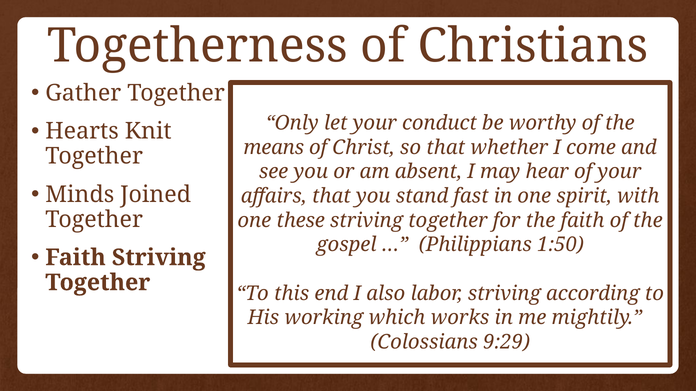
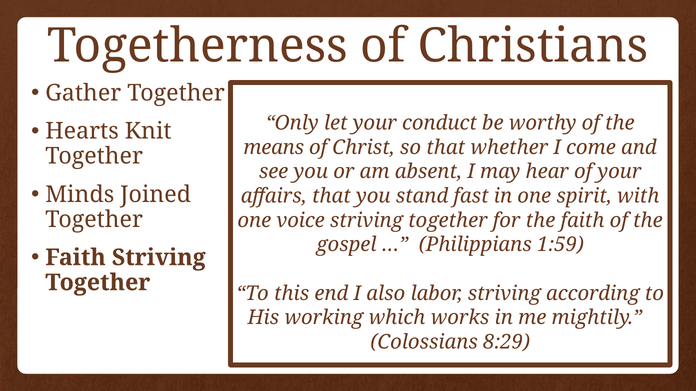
these: these -> voice (301, 221)
1:50: 1:50 -> 1:59 (560, 245)
9:29: 9:29 -> 8:29 (507, 343)
